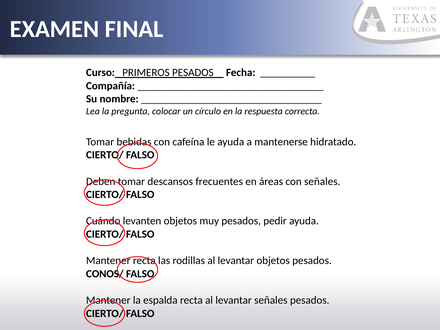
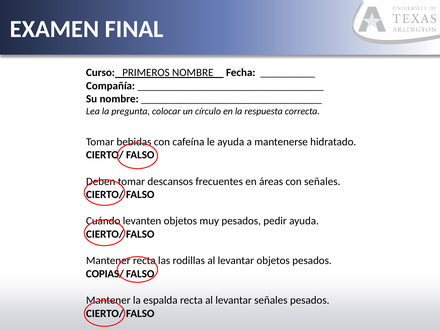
PRIMEROS PESADOS: PESADOS -> NOMBRE (193, 73)
CONOS/: CONOS/ -> COPIAS/ (105, 274)
